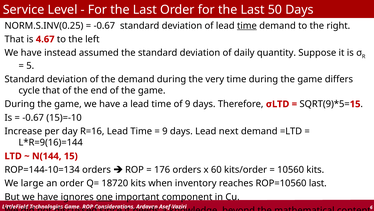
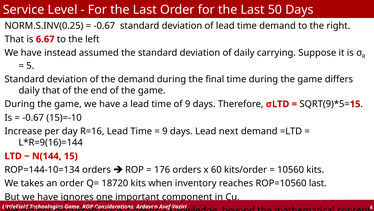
time underline: present -> none (247, 26)
4.67: 4.67 -> 6.67 (45, 39)
quantity: quantity -> carrying (276, 53)
very: very -> final (215, 79)
cycle: cycle -> daily (29, 90)
large: large -> takes (32, 183)
